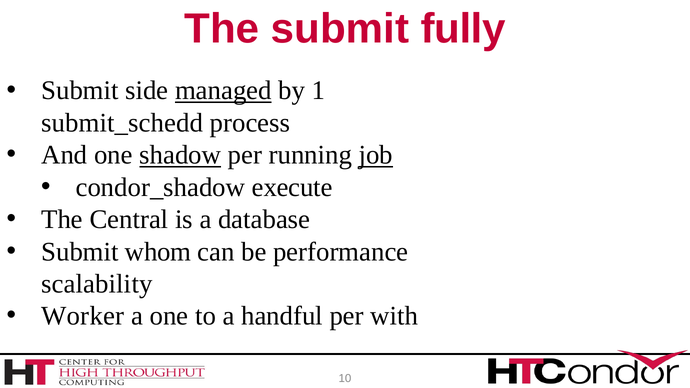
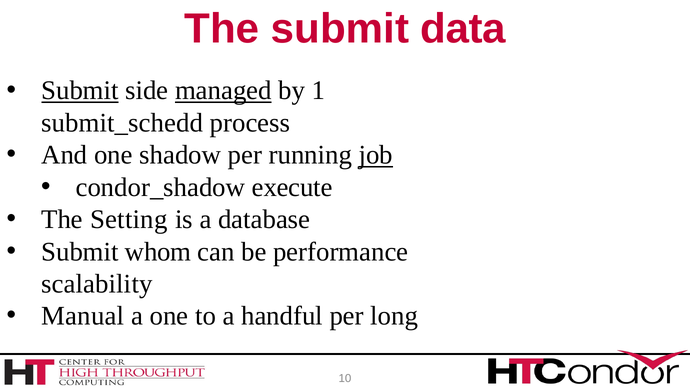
fully: fully -> data (463, 29)
Submit underline: none -> present (80, 91)
shadow underline: present -> none (180, 155)
Central: Central -> Setting (129, 220)
Worker: Worker -> Manual (83, 316)
with: with -> long (394, 316)
